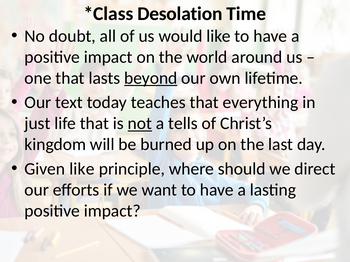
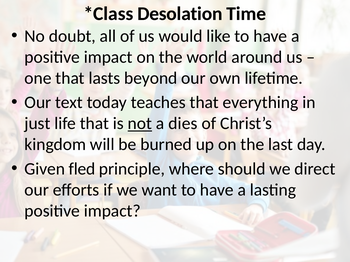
beyond underline: present -> none (151, 78)
tells: tells -> dies (183, 124)
Given like: like -> fled (82, 169)
